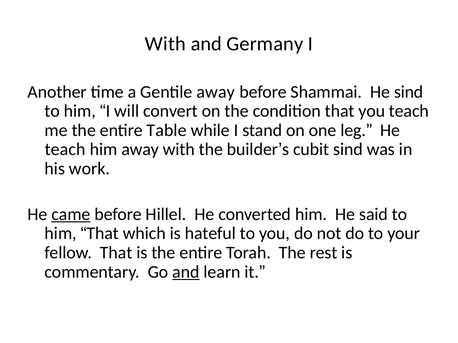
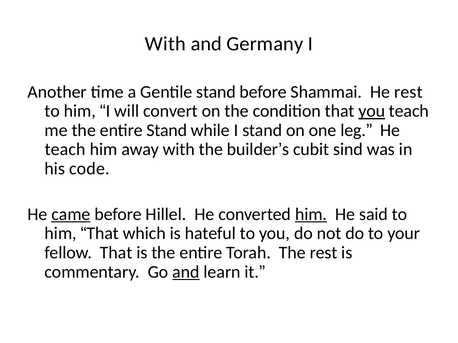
Gentile away: away -> stand (216, 92)
He sind: sind -> rest (408, 92)
you underline: none -> present (372, 111)
entire Table: Table -> Stand (167, 130)
work: work -> code (89, 169)
him underline: none -> present (311, 215)
